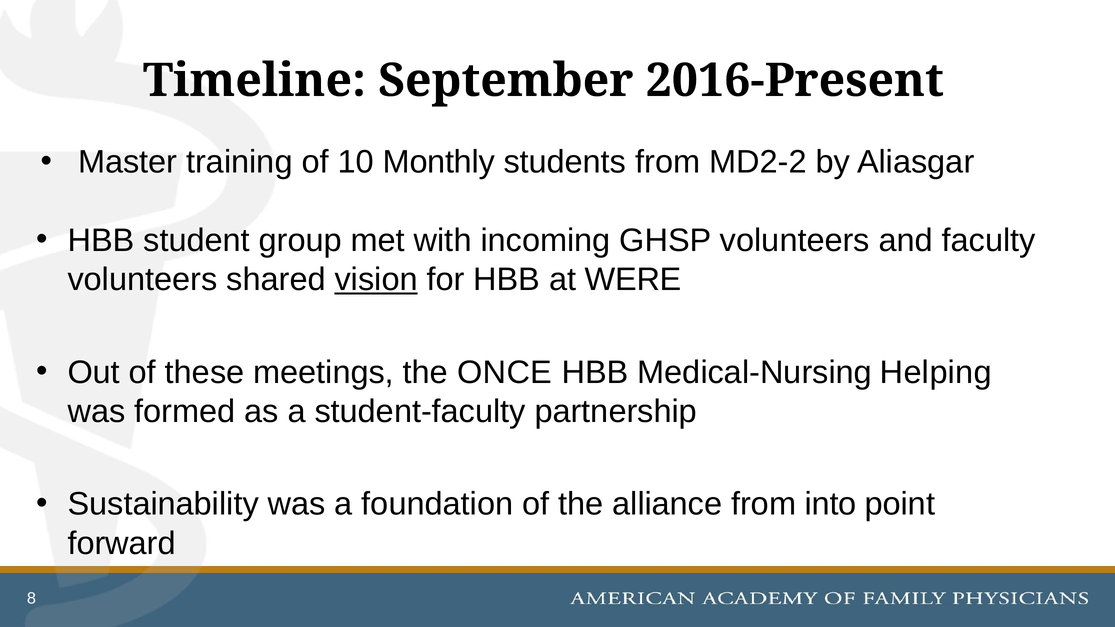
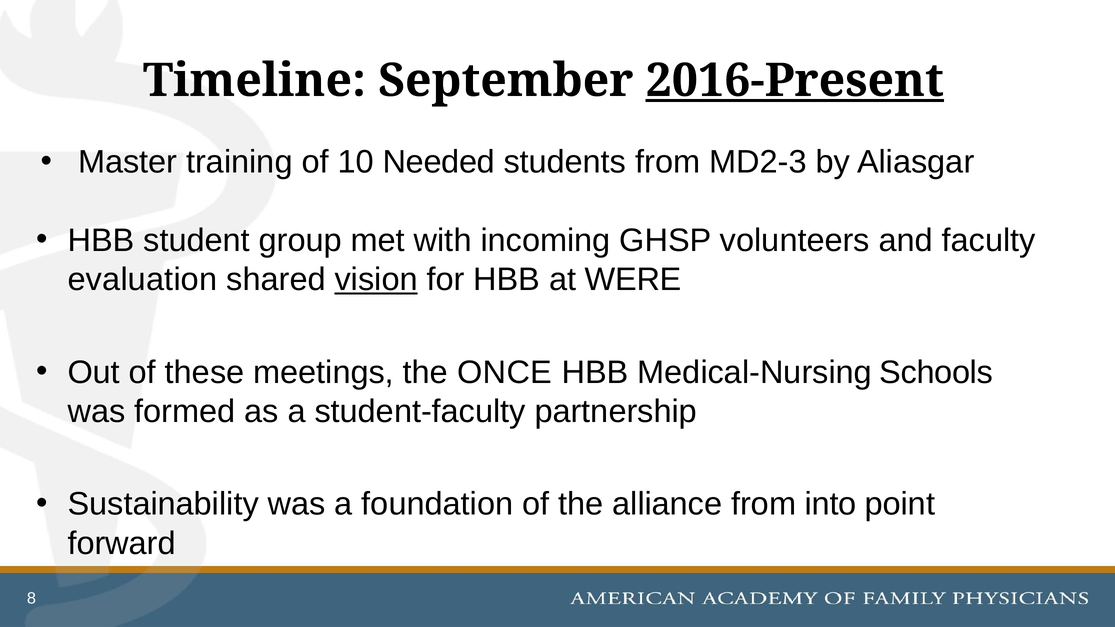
2016-Present underline: none -> present (795, 81)
Monthly: Monthly -> Needed (439, 162)
MD2-2: MD2-2 -> MD2-3 (758, 162)
volunteers: volunteers -> evaluation (142, 279)
Helping: Helping -> Schools (936, 372)
